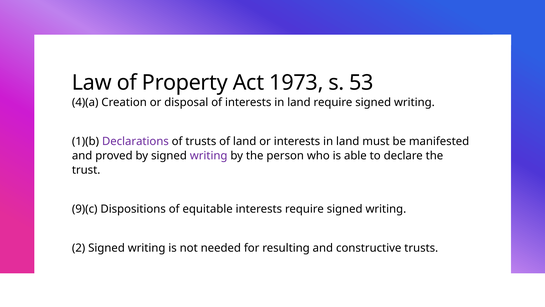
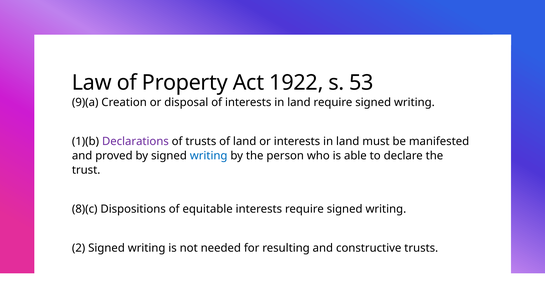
1973: 1973 -> 1922 (296, 82)
4)(a: 4)(a -> 9)(a (85, 102)
writing colour: purple -> blue (209, 156)
9)(c: 9)(c -> 8)(c (85, 209)
